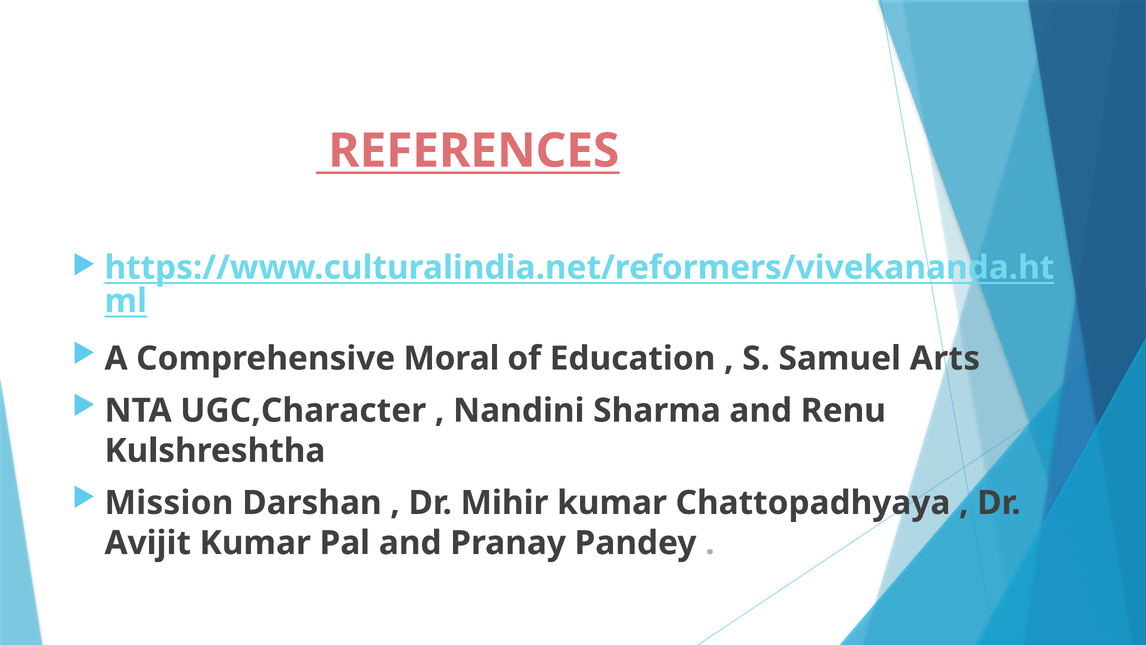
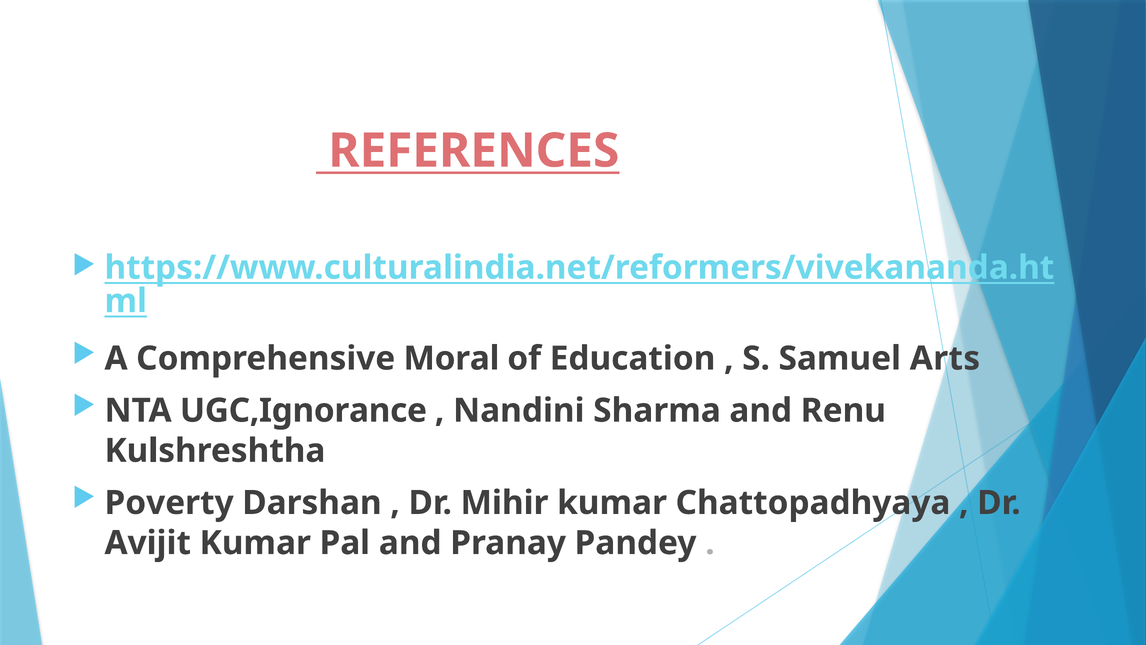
UGC,Character: UGC,Character -> UGC,Ignorance (303, 410)
Mission: Mission -> Poverty (169, 503)
